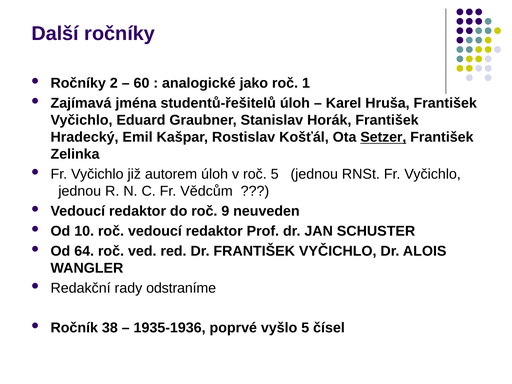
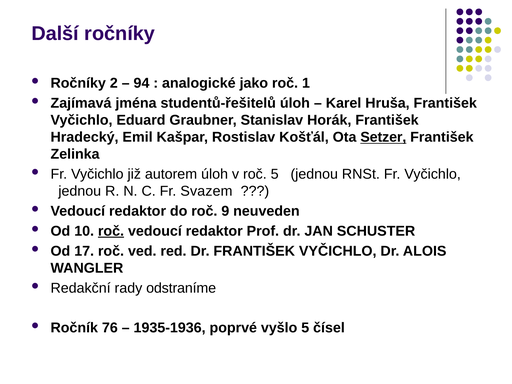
60: 60 -> 94 (141, 83)
Vědcům: Vědcům -> Svazem (206, 191)
roč underline: none -> present (111, 231)
64: 64 -> 17 (84, 251)
38: 38 -> 76 (110, 328)
